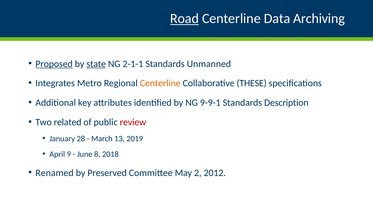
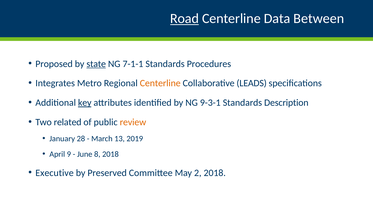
Archiving: Archiving -> Between (319, 19)
Proposed underline: present -> none (54, 64)
2-1-1: 2-1-1 -> 7-1-1 (133, 64)
Unmanned: Unmanned -> Procedures (209, 64)
THESE: THESE -> LEADS (252, 83)
key underline: none -> present (85, 103)
9-9-1: 9-9-1 -> 9-3-1 (210, 103)
review colour: red -> orange (133, 122)
Renamed: Renamed -> Executive (55, 173)
2 2012: 2012 -> 2018 (215, 173)
